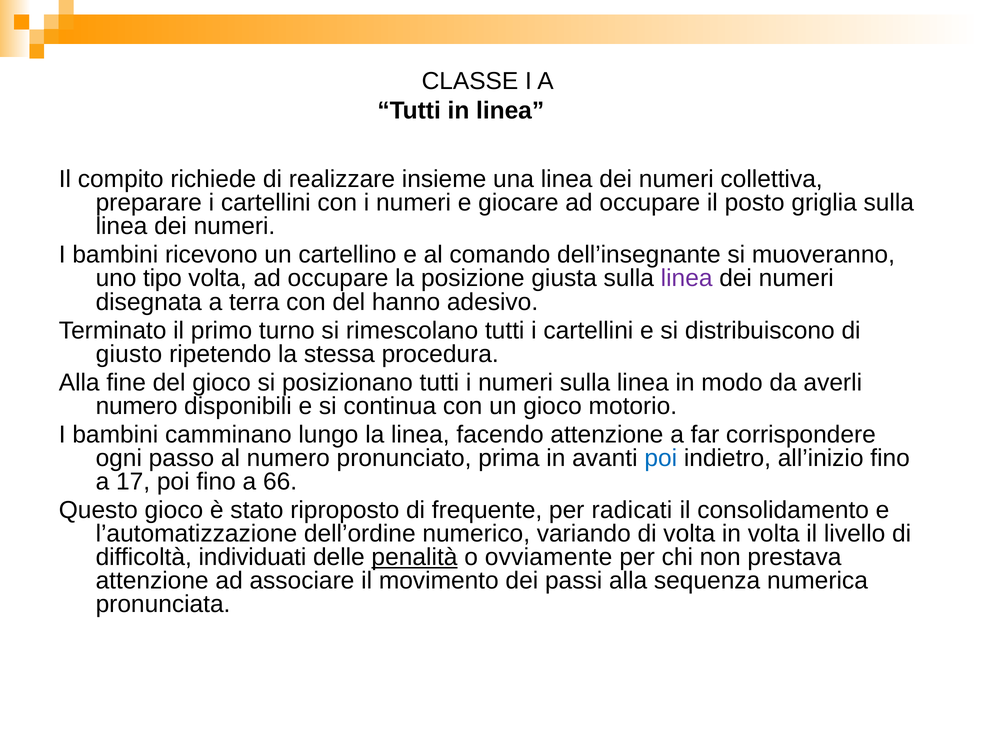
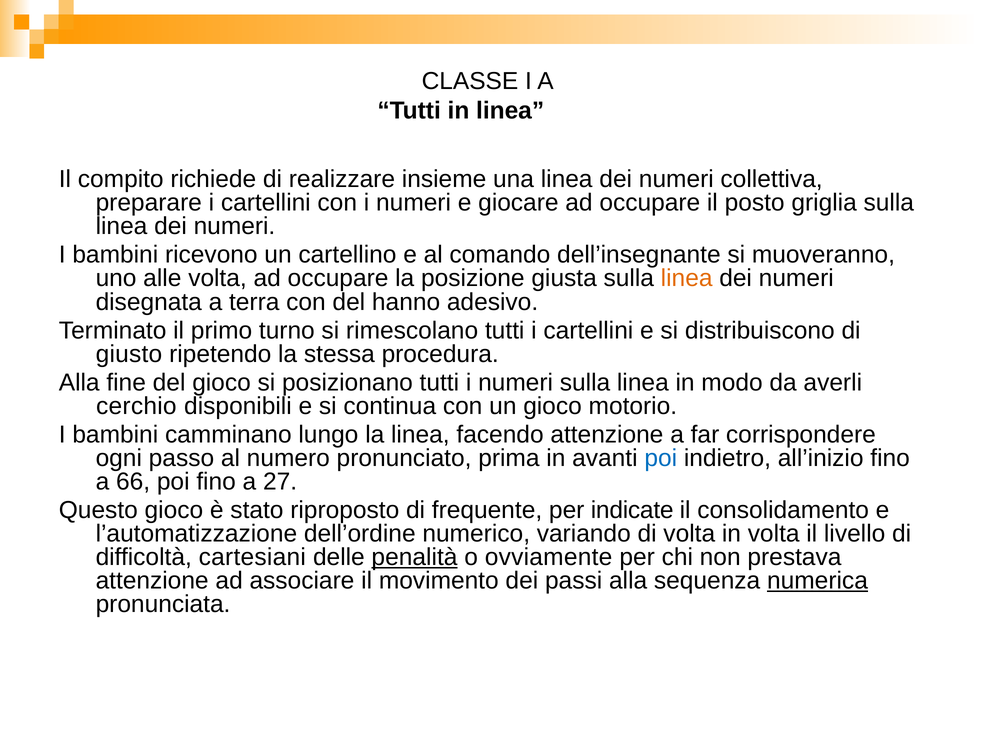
tipo: tipo -> alle (162, 278)
linea colour: purple -> orange (687, 278)
numero: numero -> cerchio (136, 406)
17: 17 -> 66 (133, 481)
66: 66 -> 27 (280, 481)
radicati: radicati -> indicate (632, 510)
individuati: individuati -> cartesiani (252, 557)
numerica underline: none -> present (817, 581)
